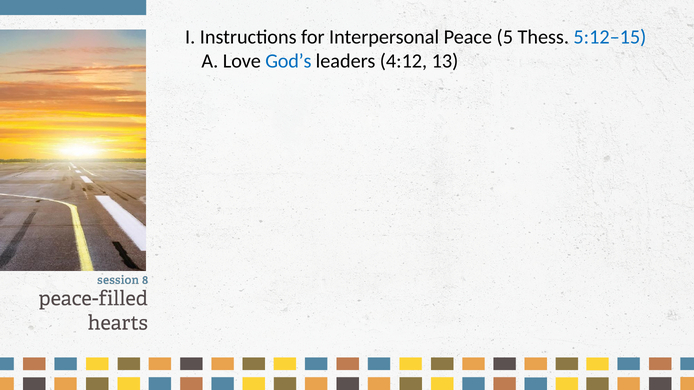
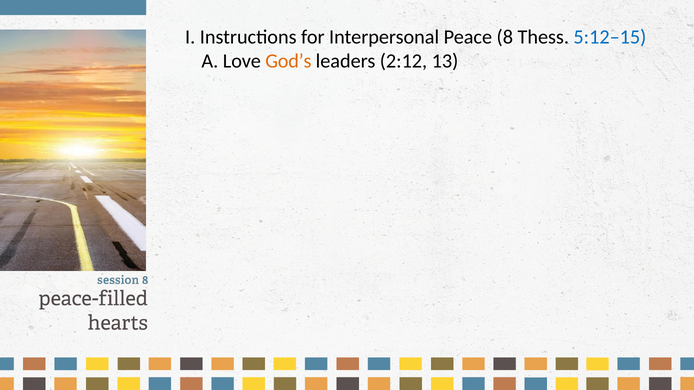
5: 5 -> 8 (505, 37)
God’s colour: blue -> orange (288, 61)
4:12: 4:12 -> 2:12 (404, 61)
